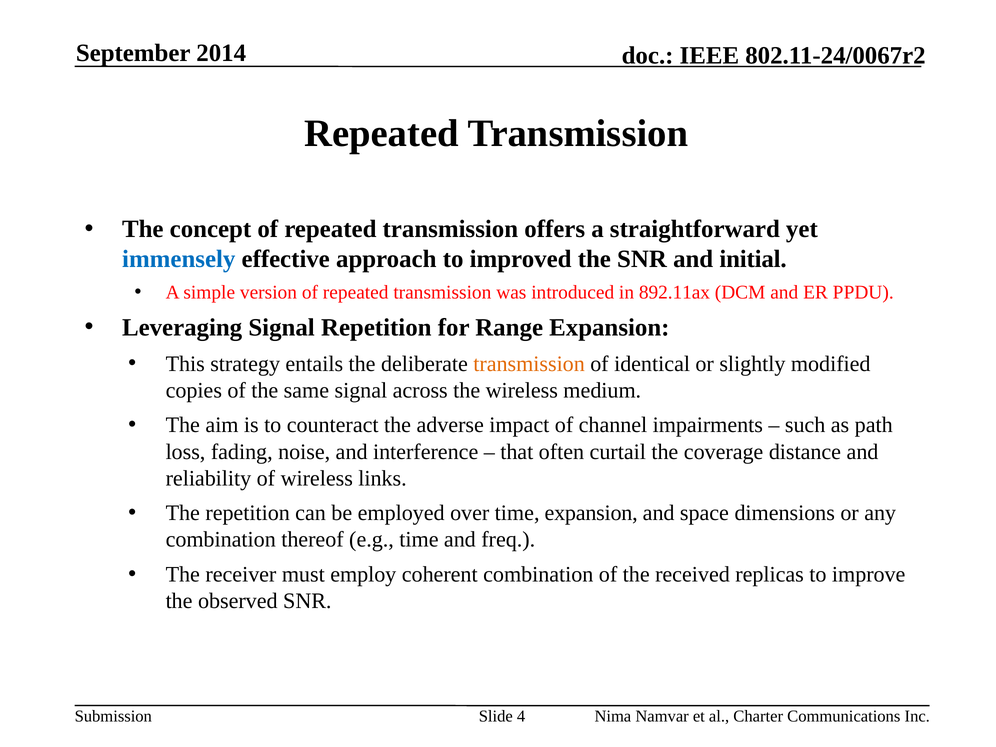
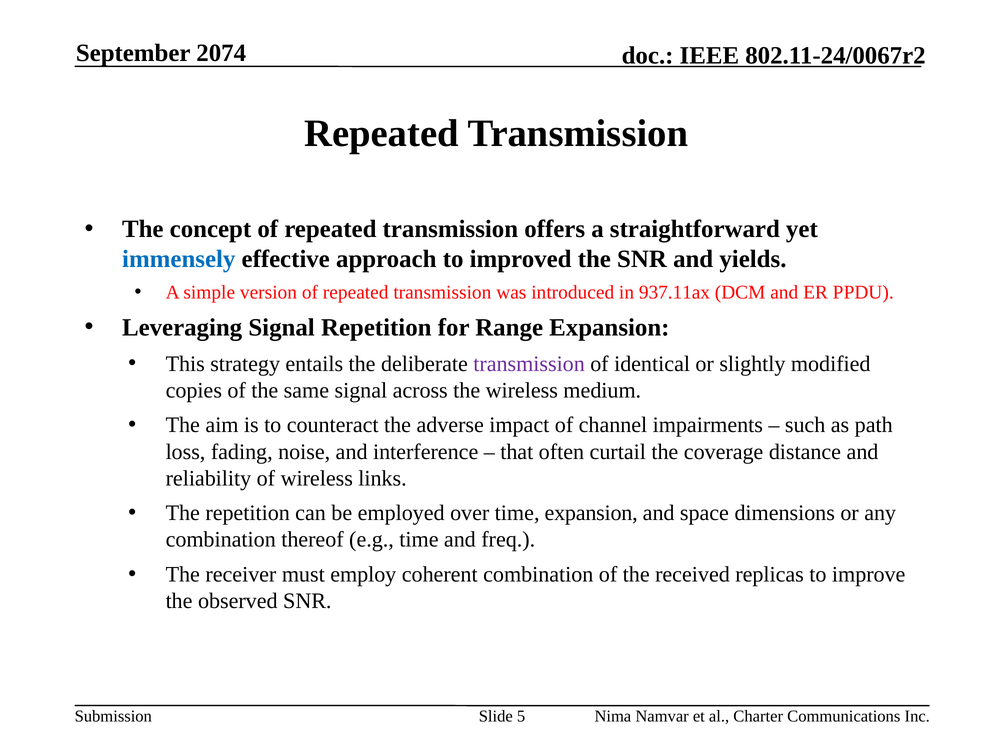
2014: 2014 -> 2074 (221, 53)
initial: initial -> yields (753, 259)
892.11ax: 892.11ax -> 937.11ax (675, 292)
transmission colour: orange -> purple (529, 364)
4: 4 -> 5 (521, 716)
